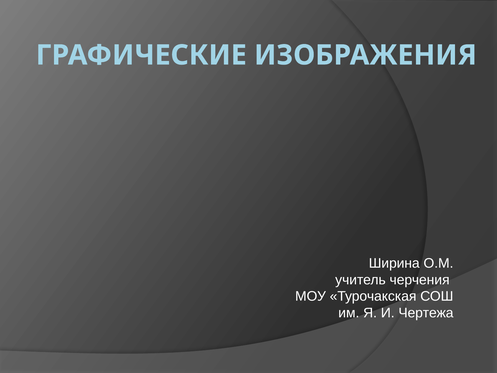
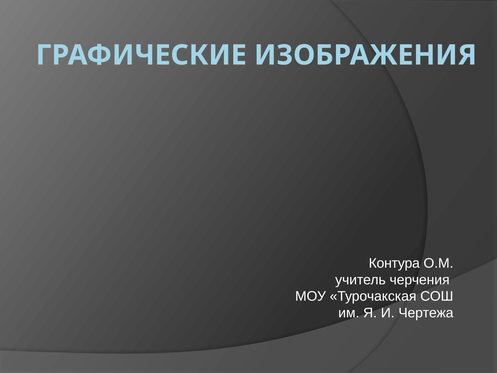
Ширина: Ширина -> Контура (394, 263)
